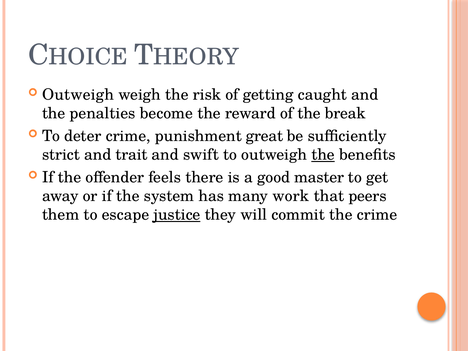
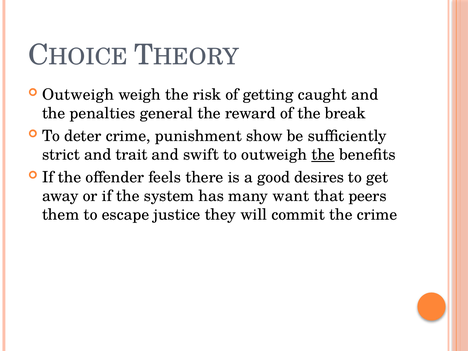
become: become -> general (166, 113)
great: great -> show (264, 136)
master: master -> desires (319, 177)
work: work -> want (291, 196)
justice underline: present -> none (177, 215)
